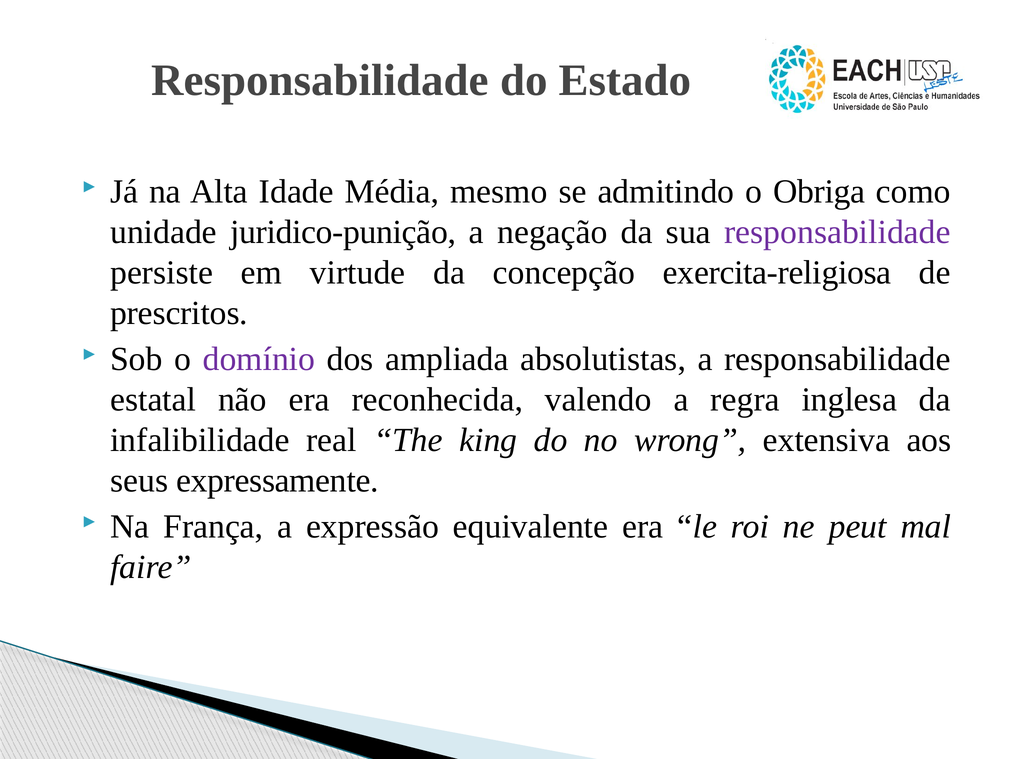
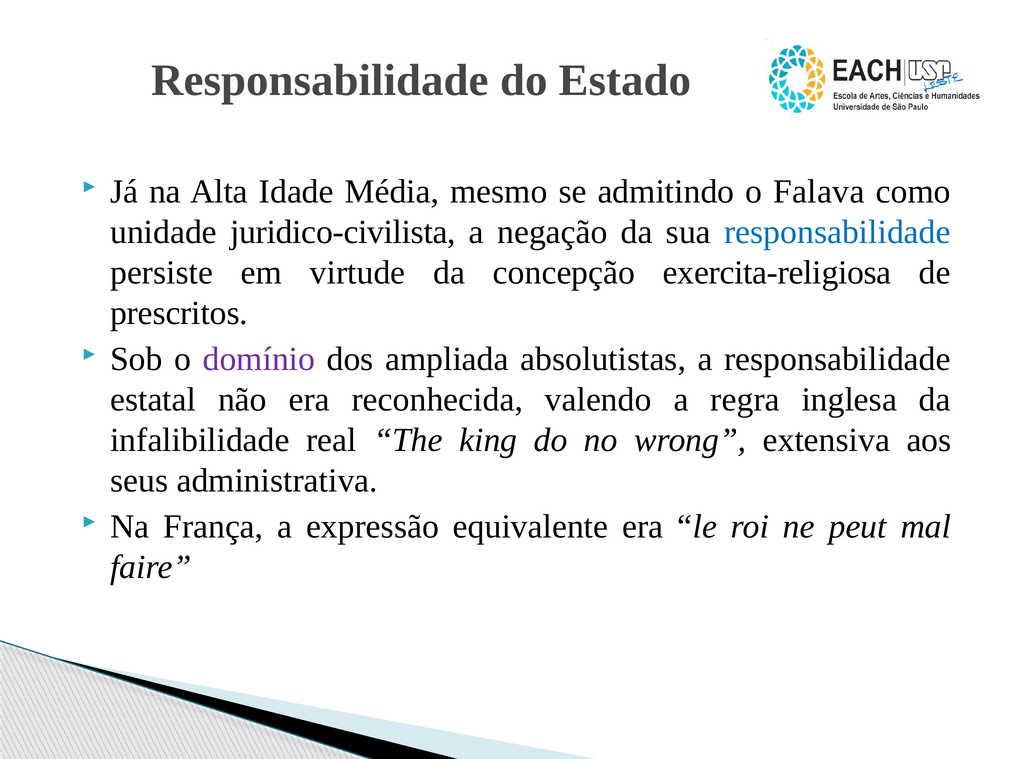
Obriga: Obriga -> Falava (819, 192)
juridico-punição: juridico-punição -> juridico-civilista (343, 232)
responsabilidade colour: purple -> blue (837, 232)
expressamente: expressamente -> administrativa (277, 481)
